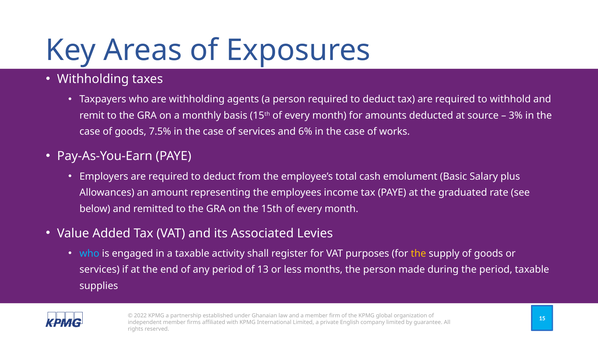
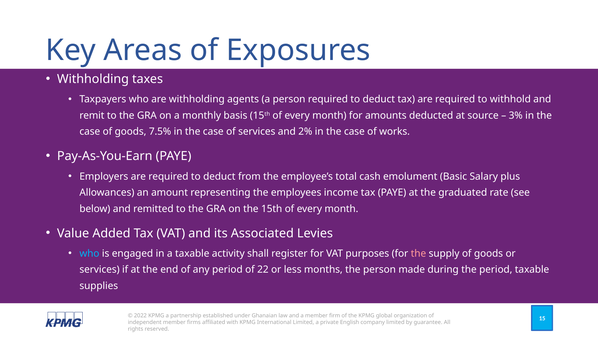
6%: 6% -> 2% (305, 131)
the colour: yellow -> pink (418, 253)
13: 13 -> 22 (263, 269)
